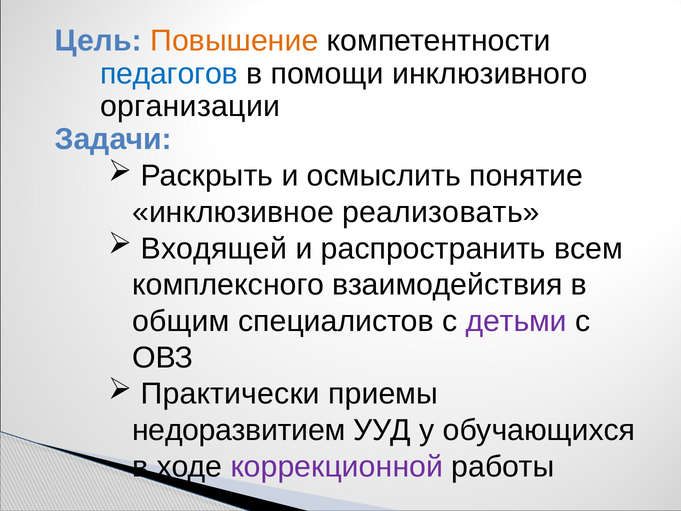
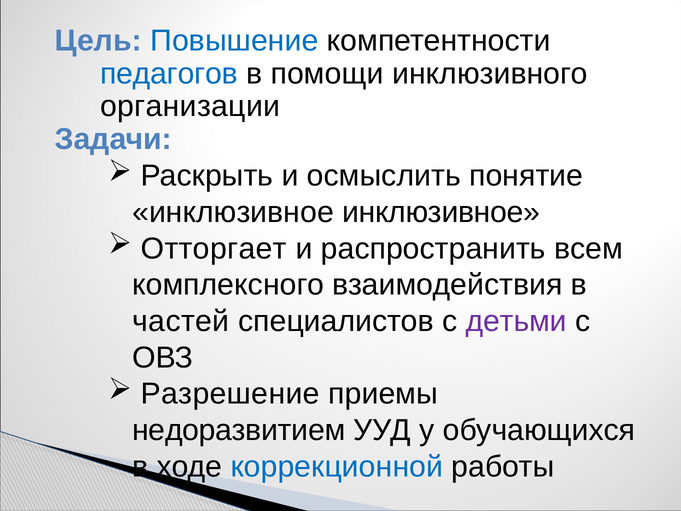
Повышение colour: orange -> blue (234, 41)
инклюзивное реализовать: реализовать -> инклюзивное (441, 212)
Входящей: Входящей -> Отторгает (214, 248)
общим: общим -> частей (181, 321)
Практически: Практически -> Разрешение (230, 394)
коррекционной colour: purple -> blue (337, 466)
